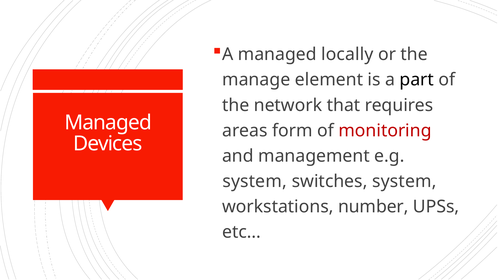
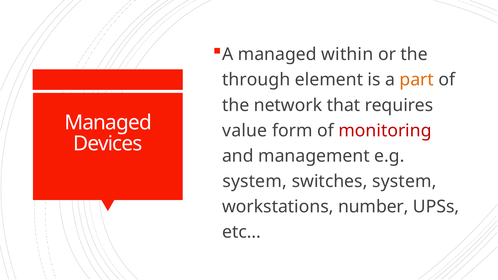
locally: locally -> within (347, 55)
manage: manage -> through (256, 80)
part colour: black -> orange (417, 80)
areas: areas -> value (245, 131)
